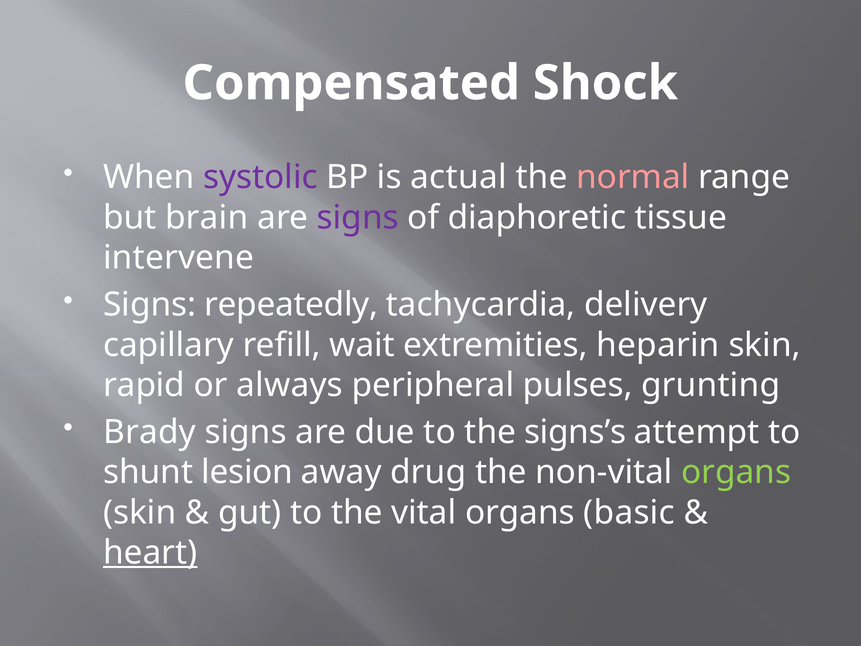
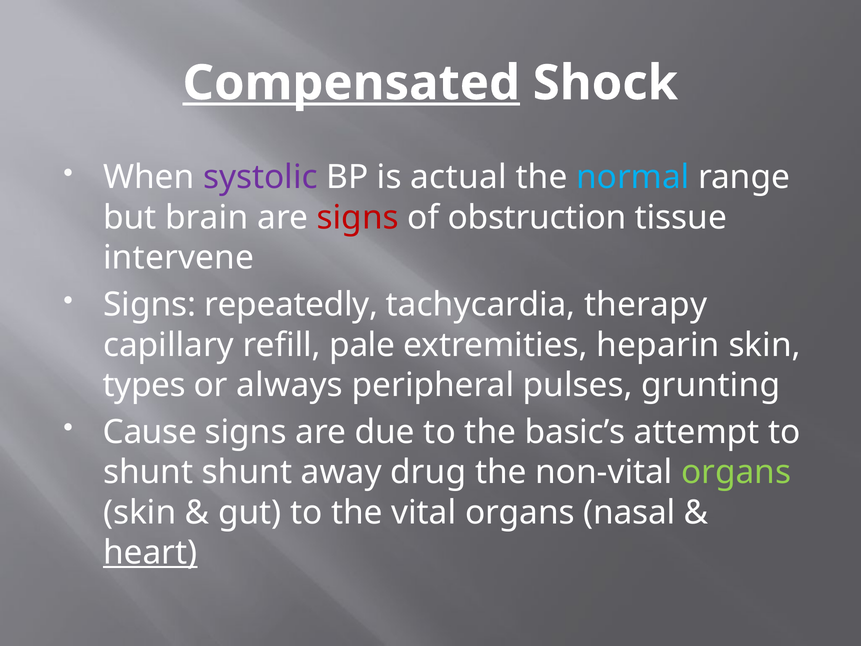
Compensated underline: none -> present (351, 83)
normal colour: pink -> light blue (633, 177)
signs colour: purple -> red (358, 218)
diaphoretic: diaphoretic -> obstruction (537, 218)
delivery: delivery -> therapy (646, 305)
wait: wait -> pale (362, 345)
rapid: rapid -> types (144, 385)
Brady: Brady -> Cause (150, 432)
signs’s: signs’s -> basic’s (575, 432)
shunt lesion: lesion -> shunt (247, 472)
basic: basic -> nasal (629, 512)
